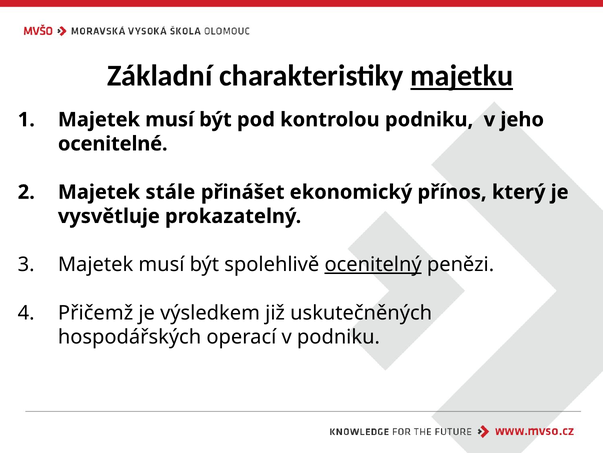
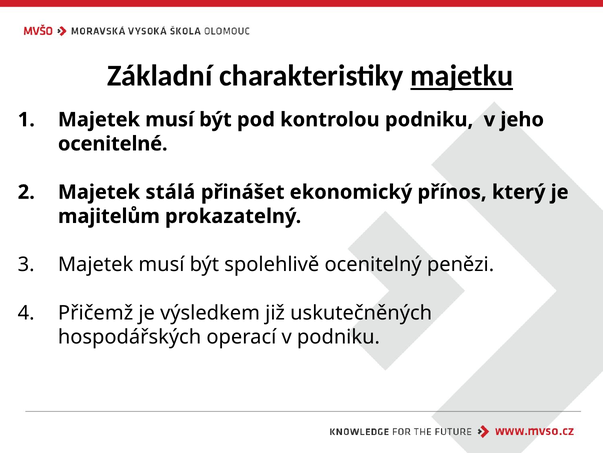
stále: stále -> stálá (170, 192)
vysvětluje: vysvětluje -> majitelům (109, 216)
ocenitelný underline: present -> none (373, 264)
